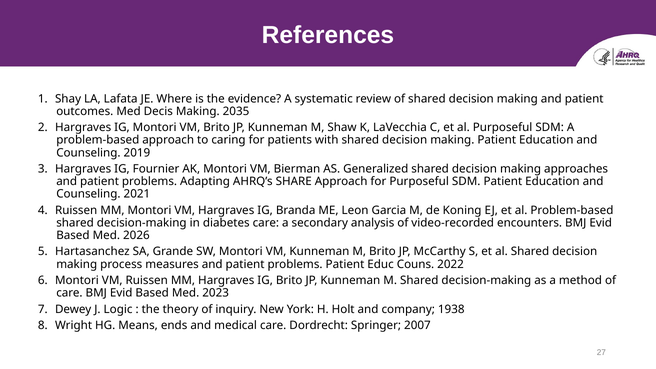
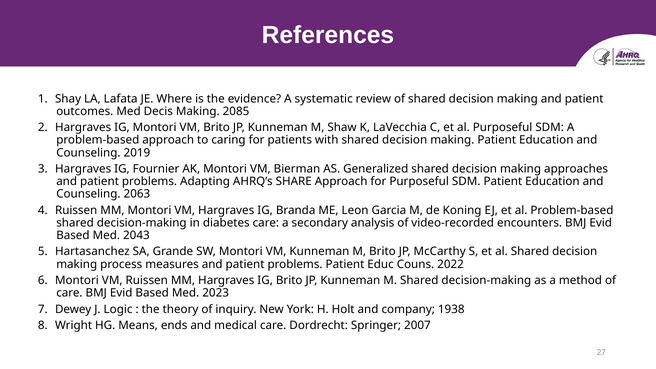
2035: 2035 -> 2085 (236, 111)
2021: 2021 -> 2063 (137, 194)
2026: 2026 -> 2043 (136, 235)
